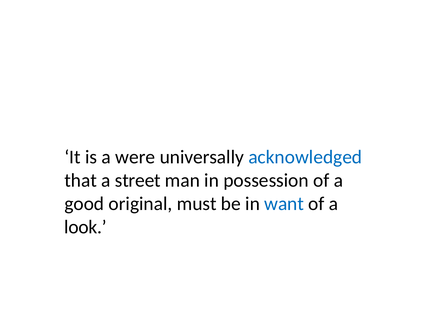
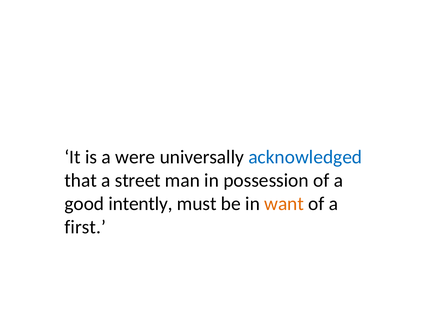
original: original -> intently (141, 204)
want colour: blue -> orange (284, 204)
look: look -> first (85, 227)
